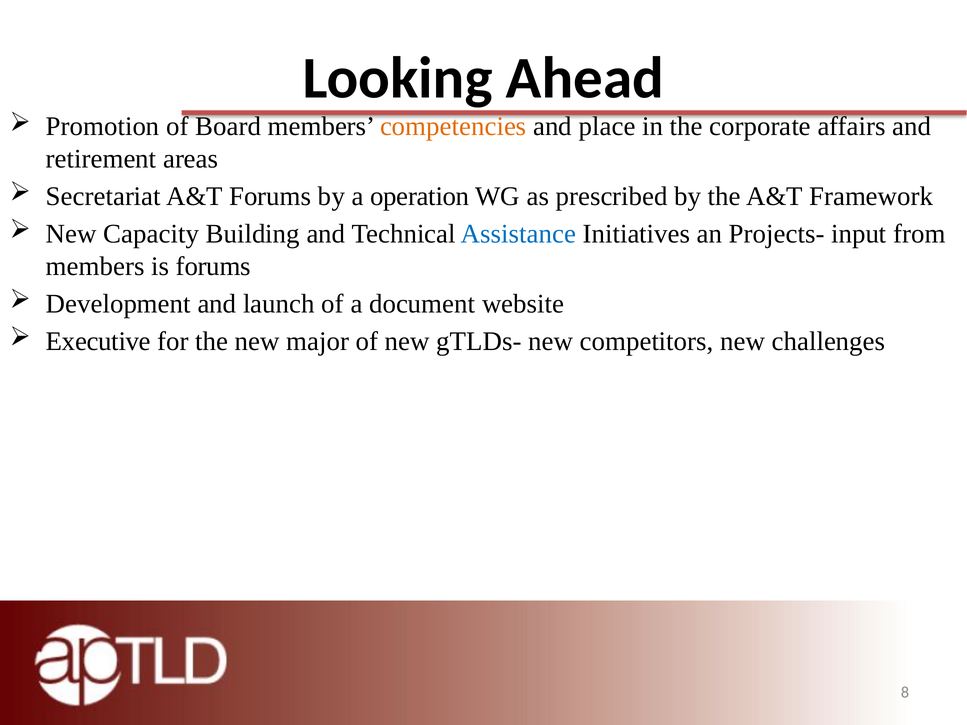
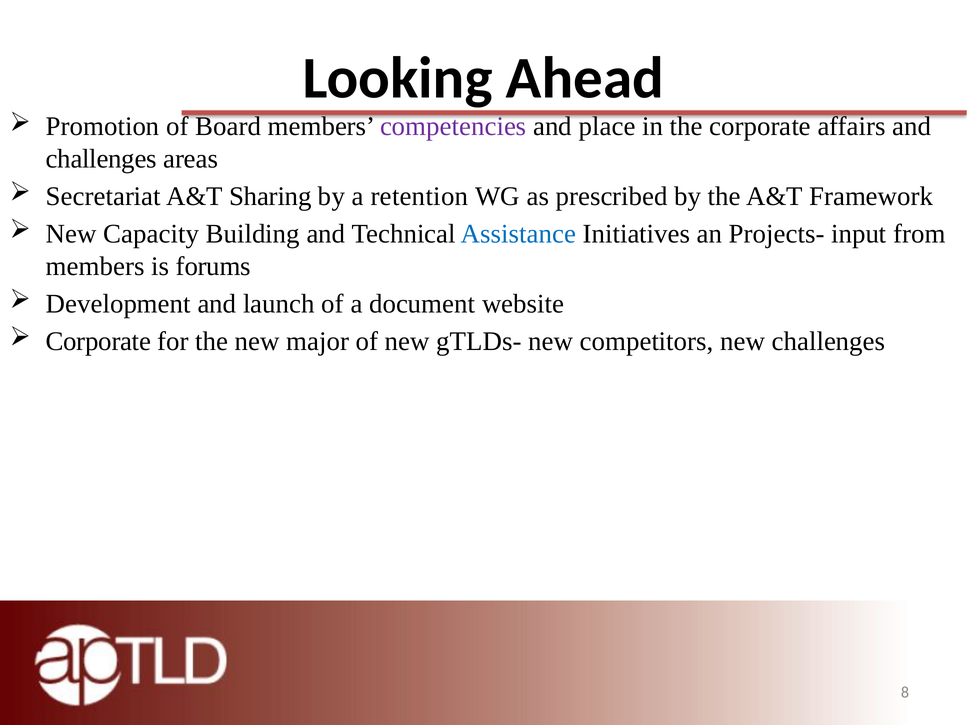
competencies colour: orange -> purple (453, 127)
retirement: retirement -> challenges (101, 159)
A&T Forums: Forums -> Sharing (270, 196)
operation: operation -> retention (419, 196)
Executive: Executive -> Corporate (98, 341)
